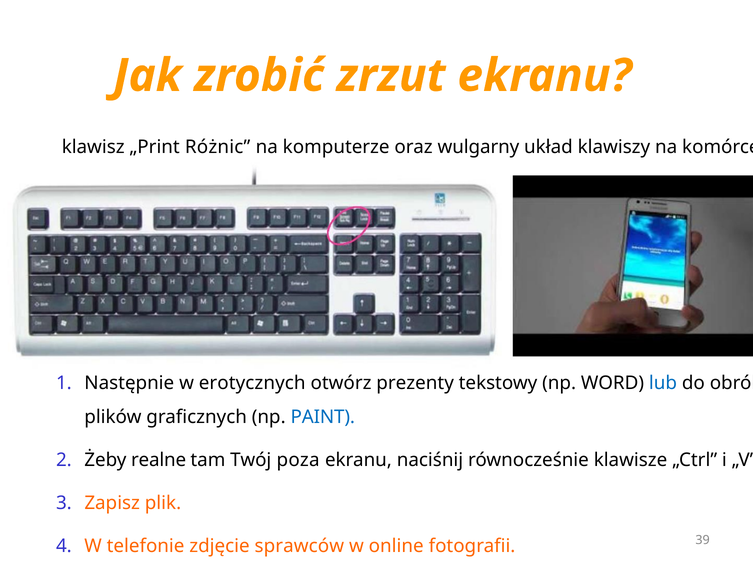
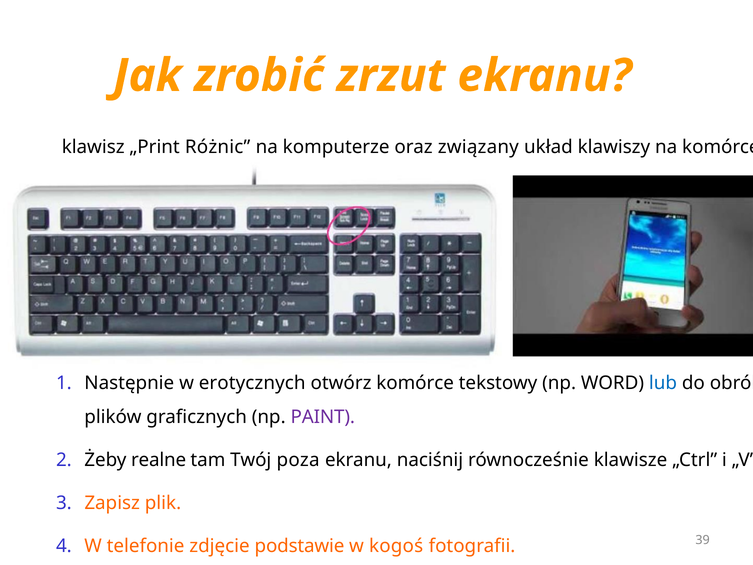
wulgarny: wulgarny -> związany (478, 147)
otwórz prezenty: prezenty -> komórce (415, 383)
PAINT colour: blue -> purple (323, 417)
sprawców: sprawców -> podstawie (299, 546)
online: online -> kogoś (396, 546)
